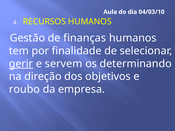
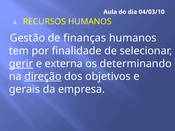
servem: servem -> externa (64, 64)
direção underline: none -> present (43, 77)
roubo: roubo -> gerais (24, 89)
